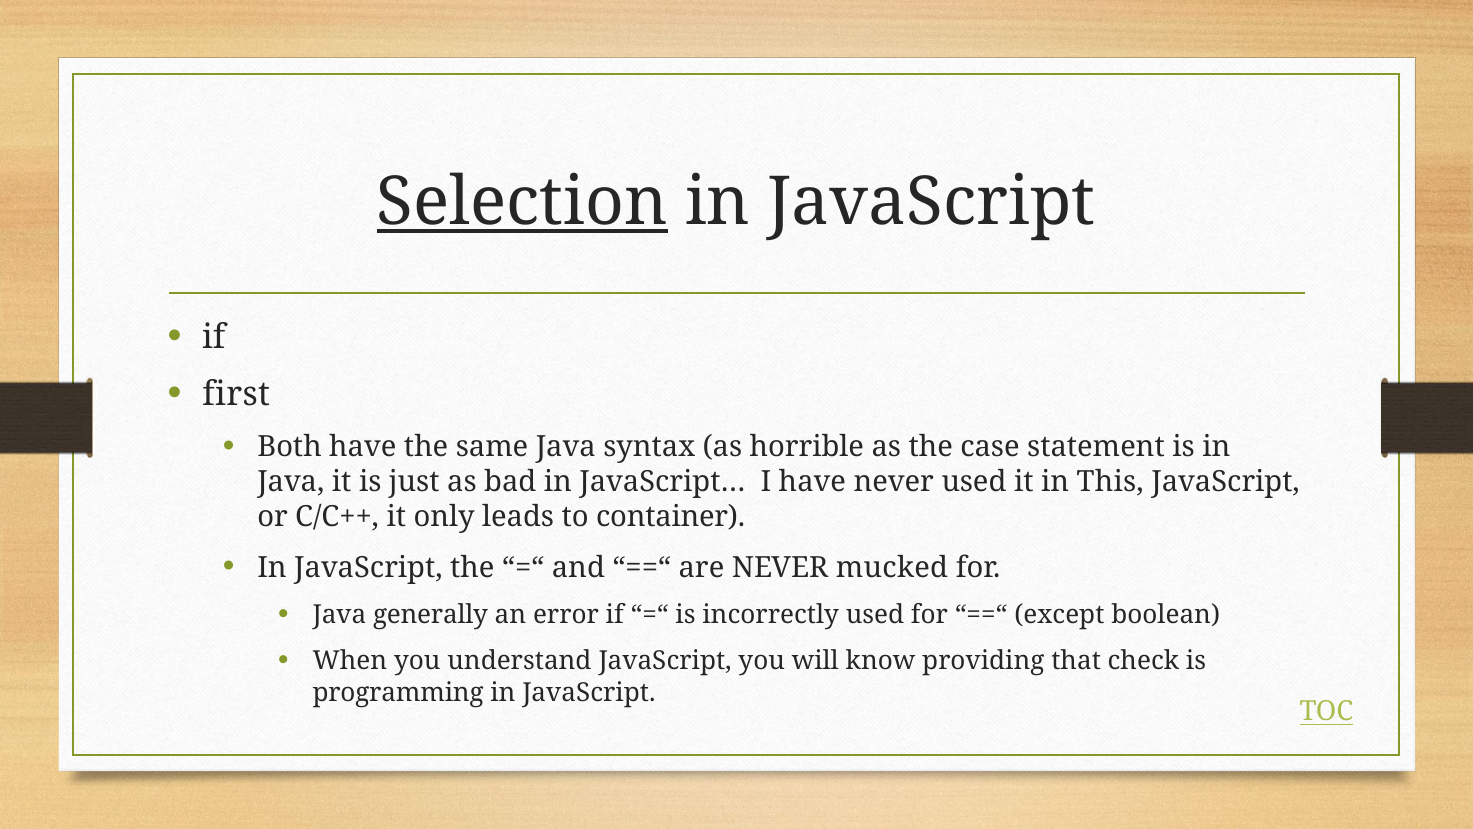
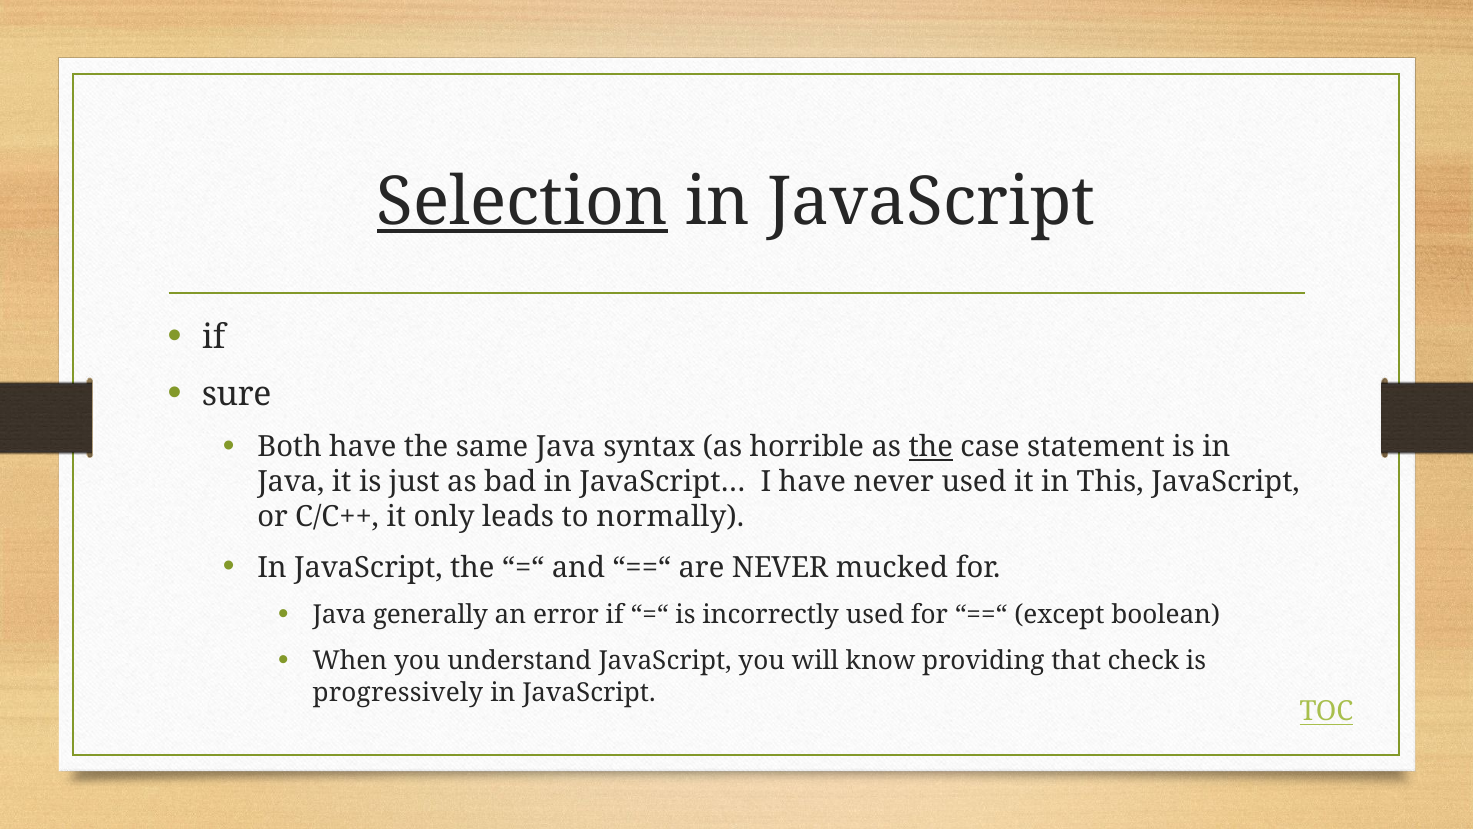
first: first -> sure (237, 394)
the underline: none -> present (931, 447)
container: container -> normally (670, 517)
programming: programming -> progressively (398, 692)
